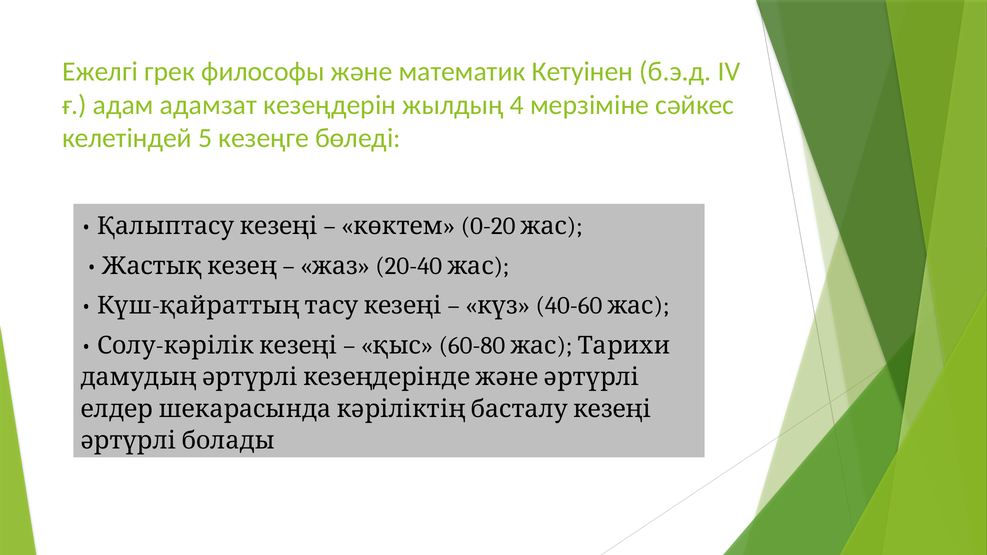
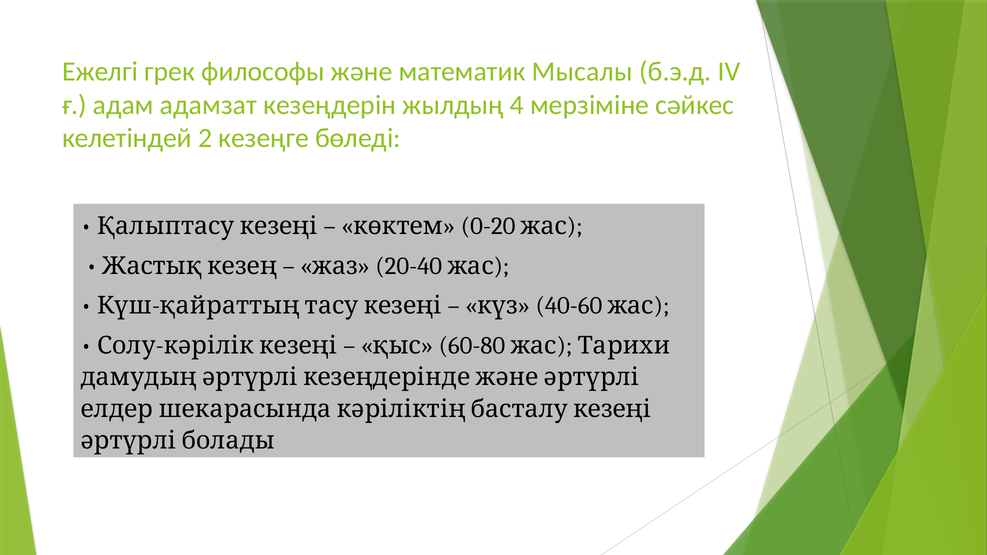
Кетуінен: Кетуінен -> Мысалы (582, 72)
5: 5 -> 2 (205, 138)
